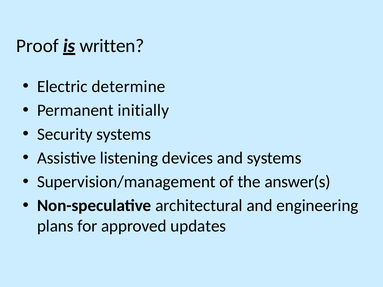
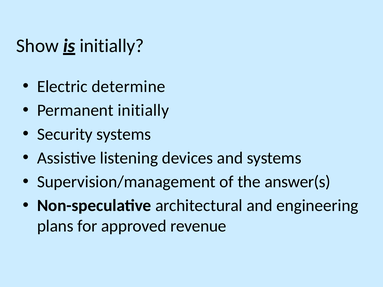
Proof: Proof -> Show (37, 46)
written: written -> initially (112, 46)
updates: updates -> revenue (198, 226)
